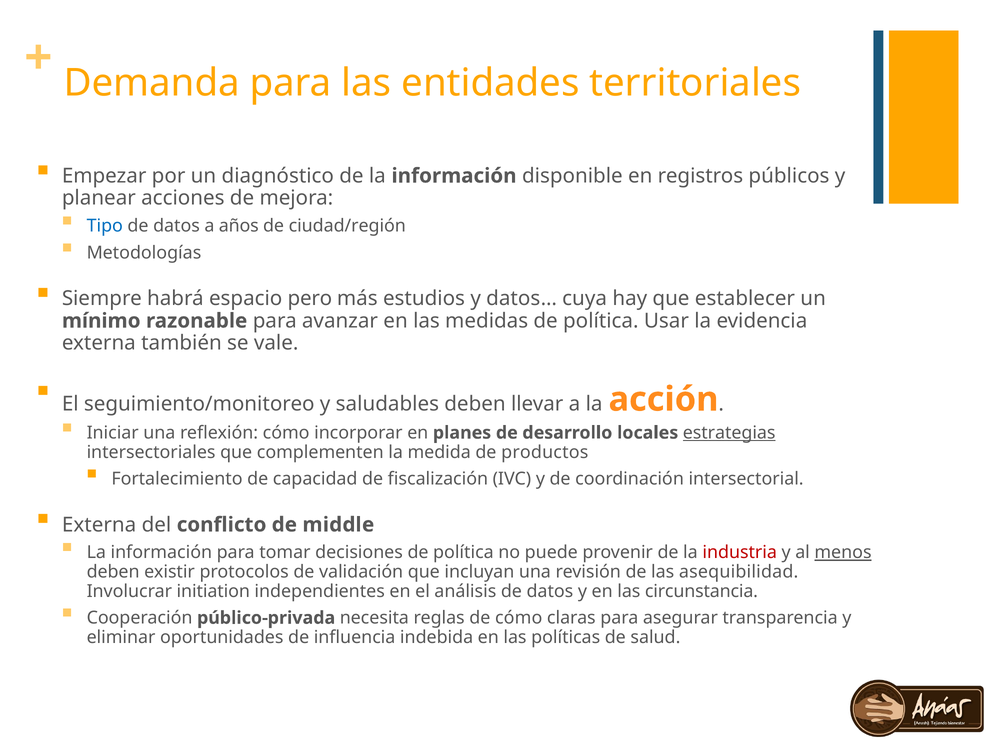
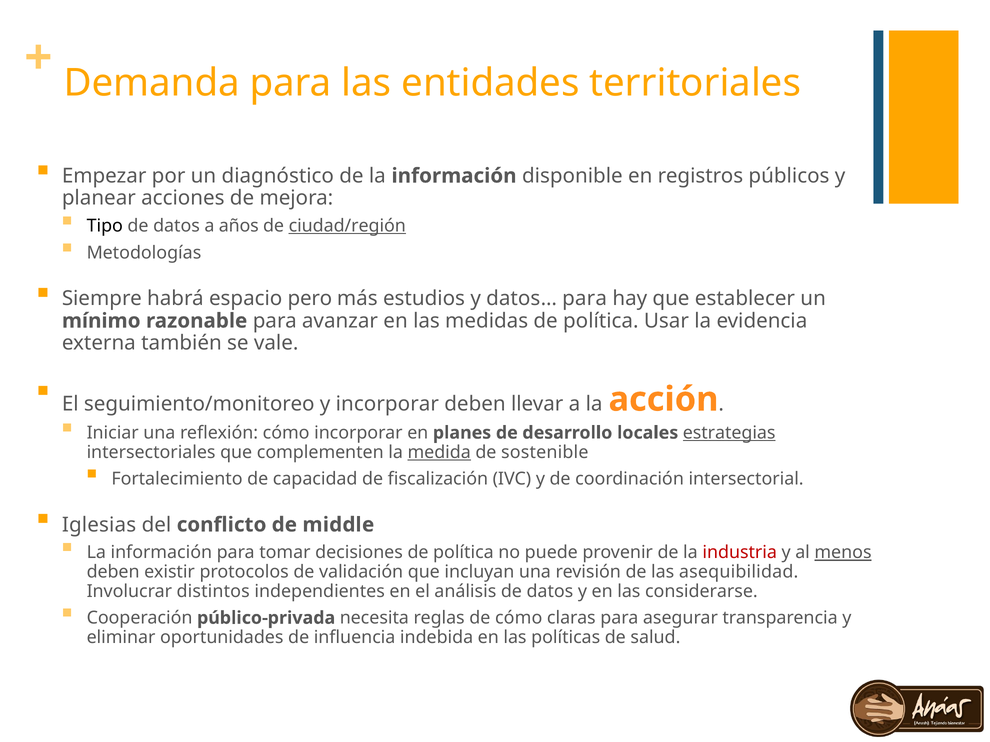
Tipo colour: blue -> black (105, 226)
ciudad/región underline: none -> present (347, 226)
datos… cuya: cuya -> para (585, 299)
y saludables: saludables -> incorporar (387, 404)
medida underline: none -> present (439, 452)
productos: productos -> sostenible (545, 452)
Externa: Externa -> Iglesias (99, 525)
initiation: initiation -> distintos (213, 592)
circunstancia: circunstancia -> considerarse (701, 592)
